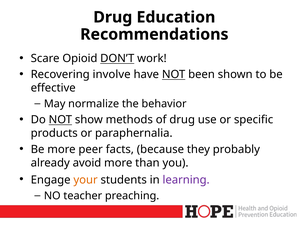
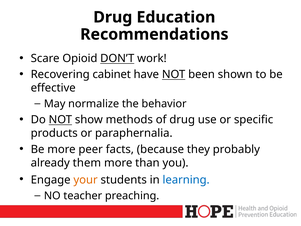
involve: involve -> cabinet (112, 74)
avoid: avoid -> them (87, 163)
learning colour: purple -> blue (186, 180)
